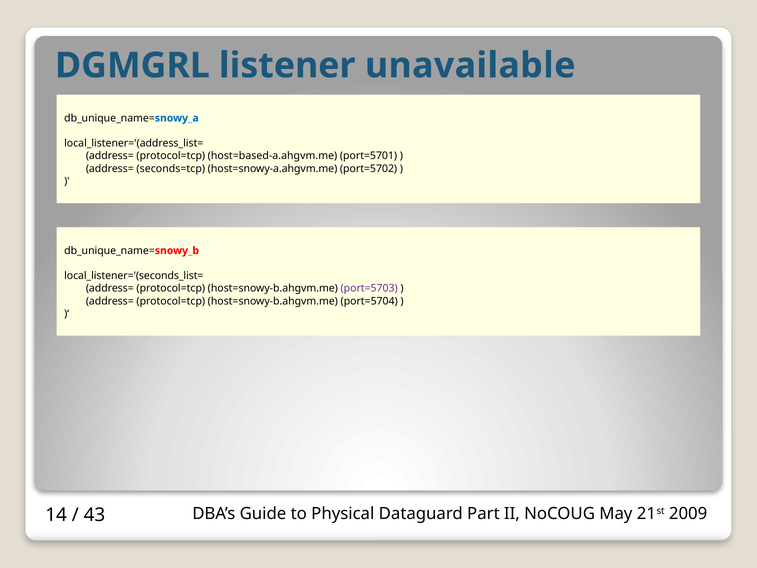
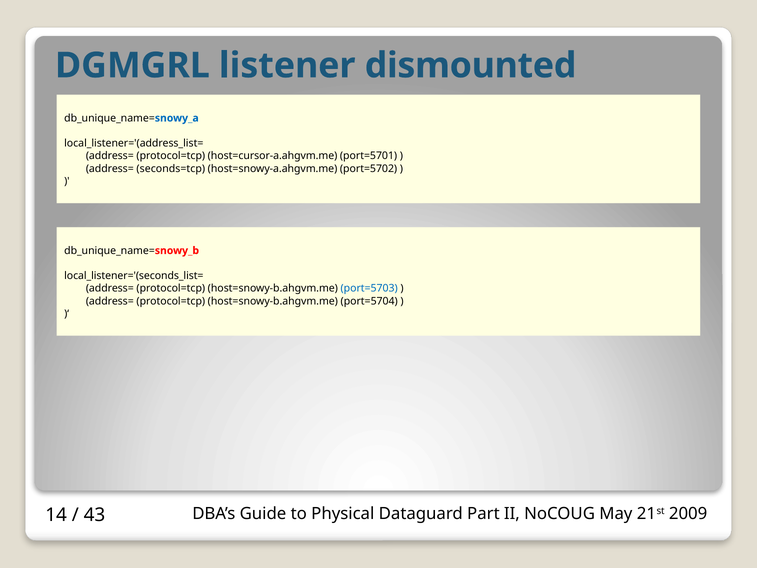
unavailable: unavailable -> dismounted (471, 65)
host=based-a.ahgvm.me: host=based-a.ahgvm.me -> host=cursor-a.ahgvm.me (273, 156)
port=5703 colour: purple -> blue (369, 288)
